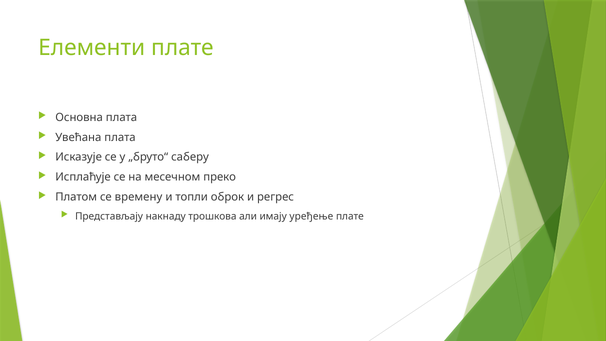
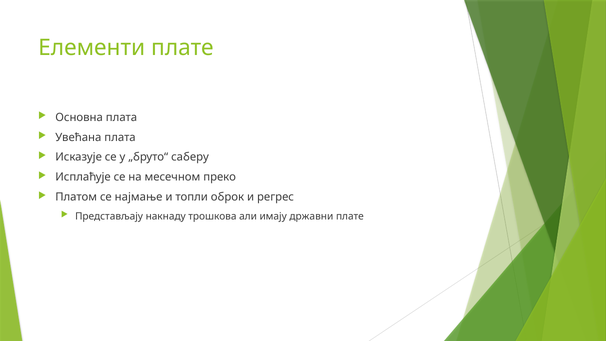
времену: времену -> најмање (139, 197)
уређење: уређење -> државни (311, 216)
